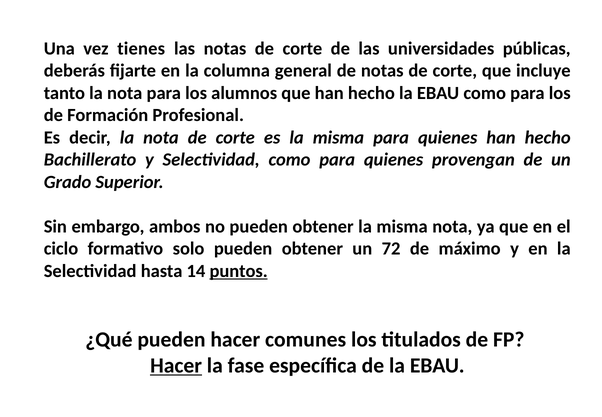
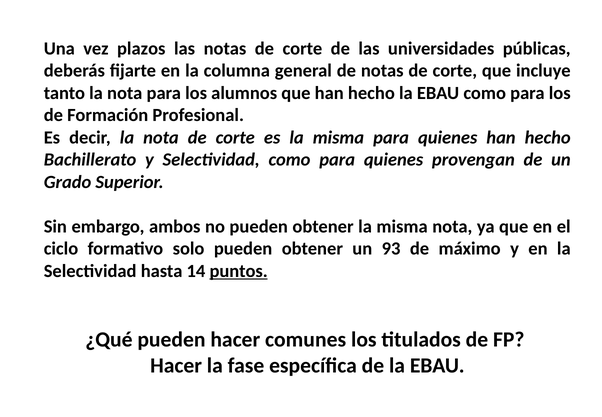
tienes: tienes -> plazos (141, 48)
72: 72 -> 93 (391, 249)
Hacer underline: present -> none (176, 365)
